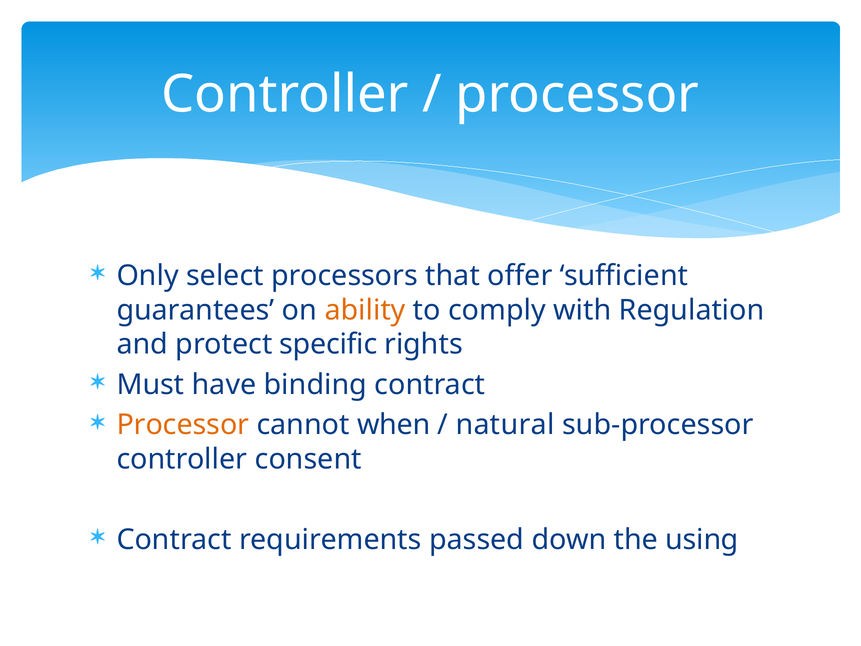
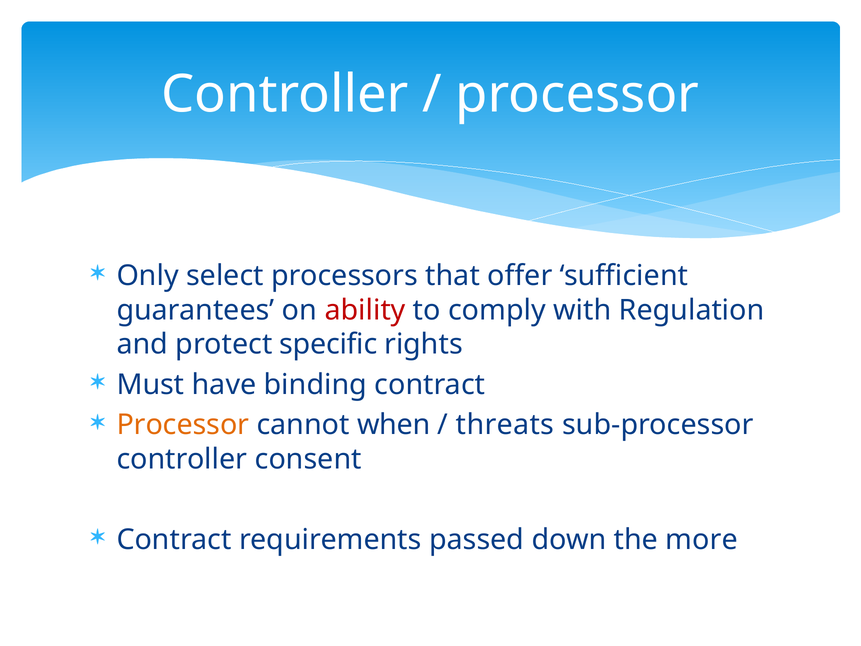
ability colour: orange -> red (365, 310)
natural: natural -> threats (505, 425)
using: using -> more (702, 539)
